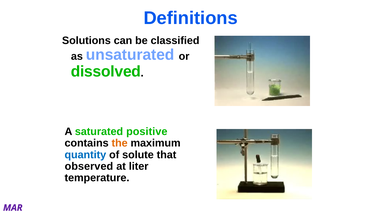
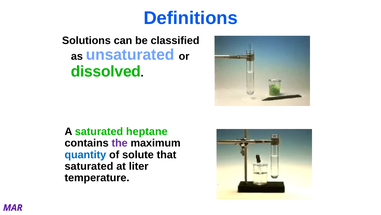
positive: positive -> heptane (147, 131)
the colour: orange -> purple (120, 143)
observed: observed -> saturated (89, 166)
